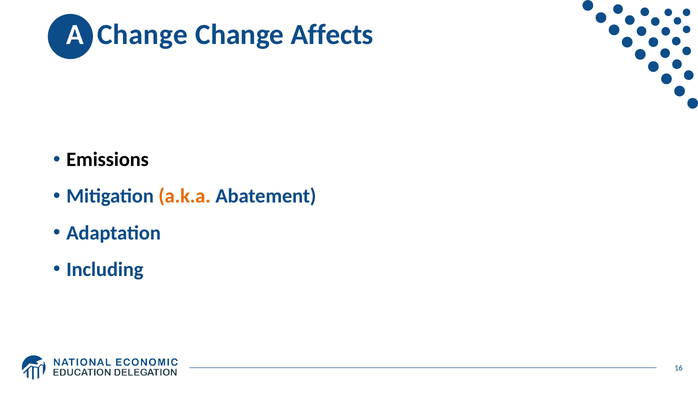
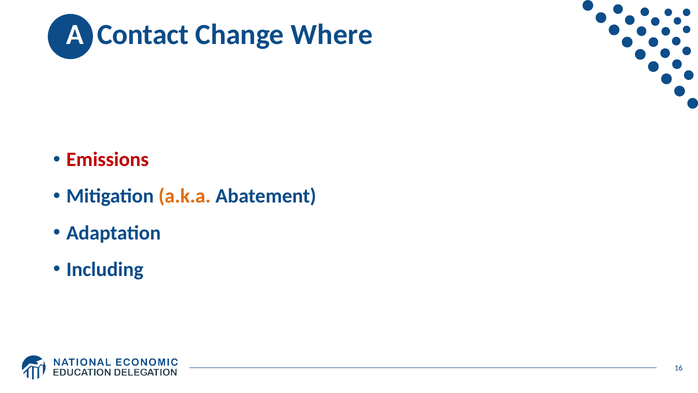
A Change: Change -> Contact (143, 34)
Affects: Affects -> Where (332, 34)
Emissions colour: black -> red (108, 160)
